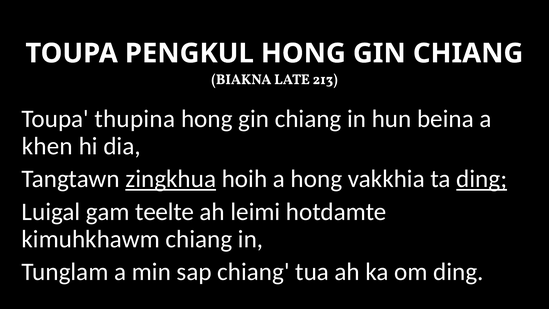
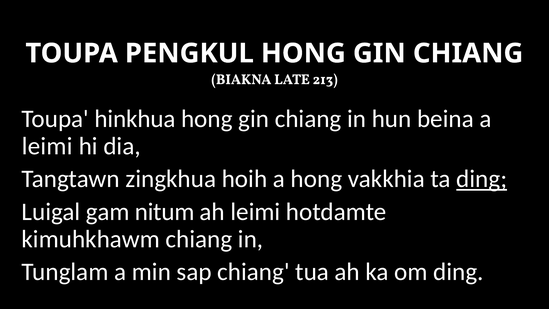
thupina: thupina -> hinkhua (135, 119)
khen: khen -> leimi (47, 146)
zingkhua underline: present -> none (171, 179)
teelte: teelte -> nitum (165, 212)
